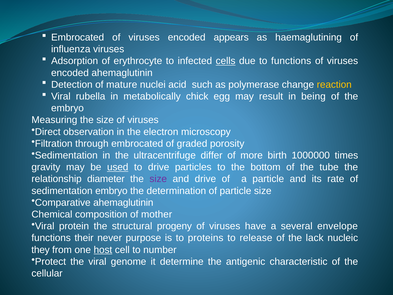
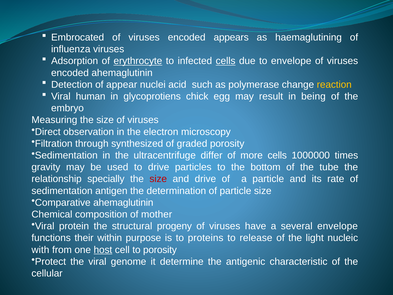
erythrocyte underline: none -> present (138, 61)
to functions: functions -> envelope (291, 61)
mature: mature -> appear (122, 85)
rubella: rubella -> human (91, 96)
metabolically: metabolically -> glycoprotiens (152, 96)
through embrocated: embrocated -> synthesized (137, 143)
more birth: birth -> cells (277, 155)
used underline: present -> none (118, 167)
diameter: diameter -> specially (106, 179)
size colour: purple -> red (158, 179)
sedimentation embryo: embryo -> antigen (111, 191)
never: never -> within (110, 238)
lack: lack -> light (315, 238)
they: they -> with (40, 250)
to number: number -> porosity (160, 250)
